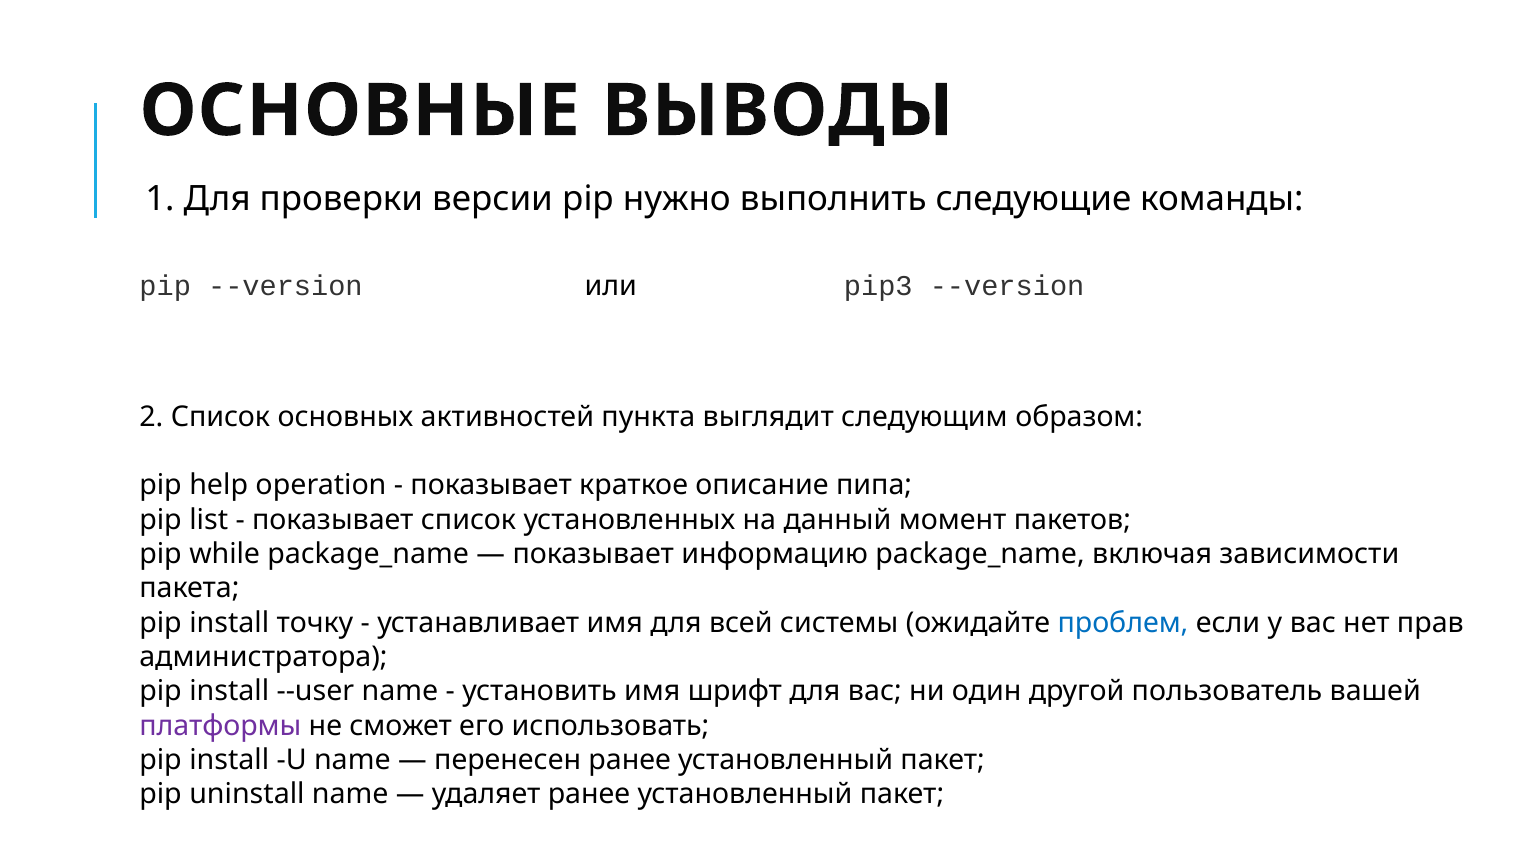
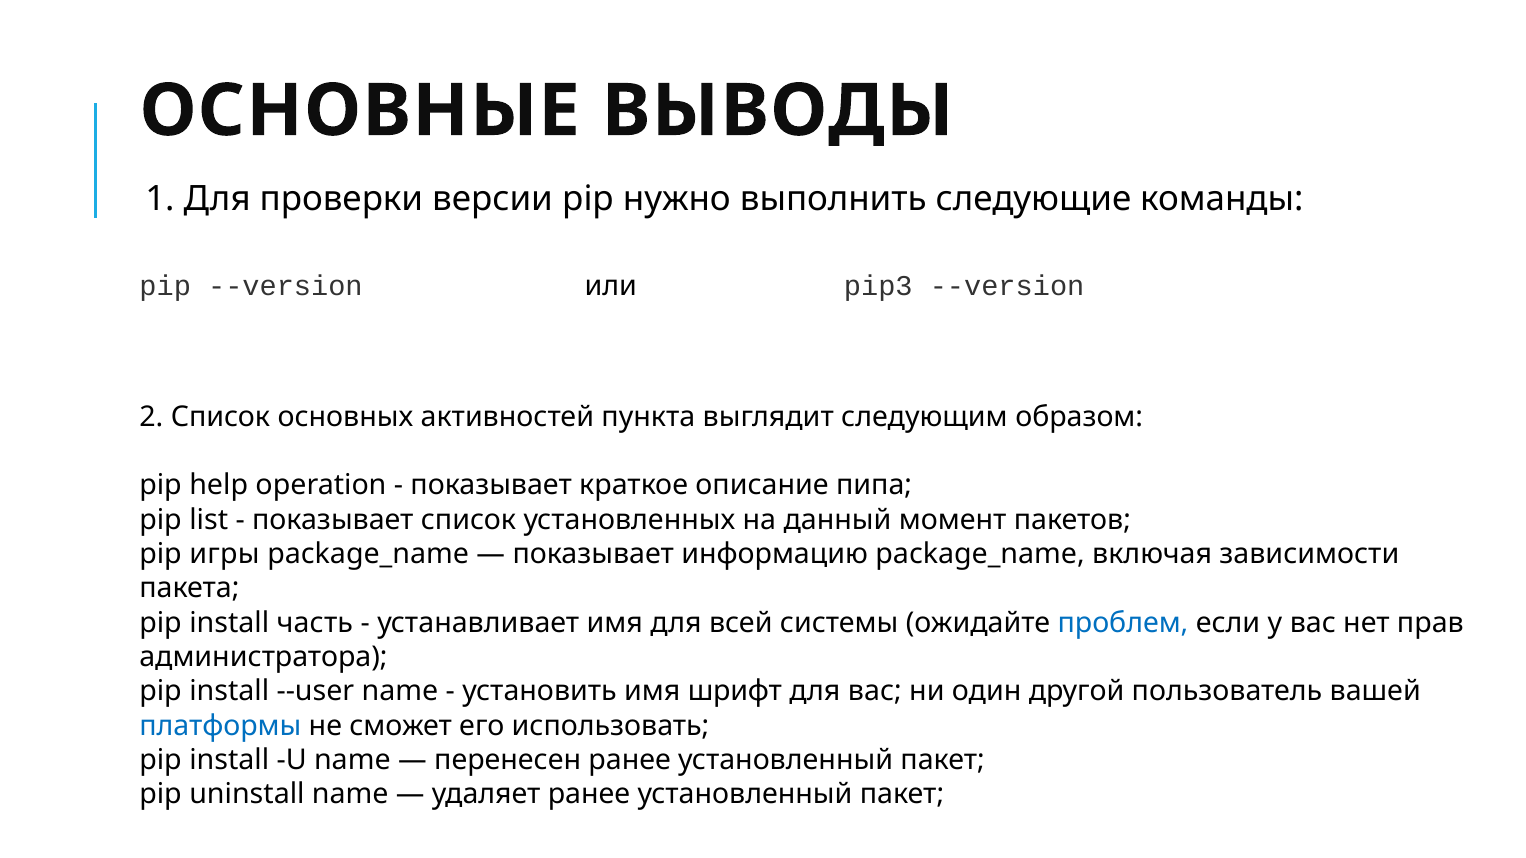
while: while -> игры (224, 554)
точку: точку -> часть (315, 623)
платформы colour: purple -> blue (220, 726)
